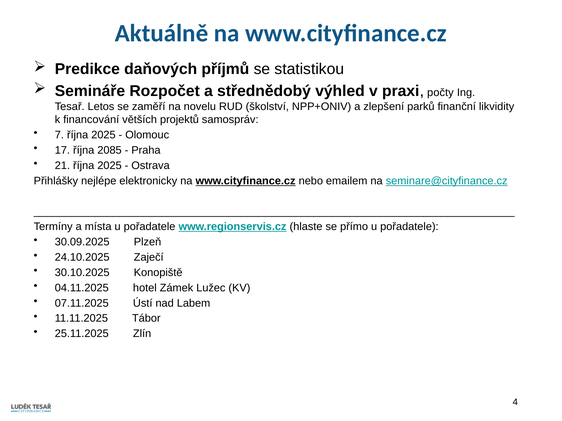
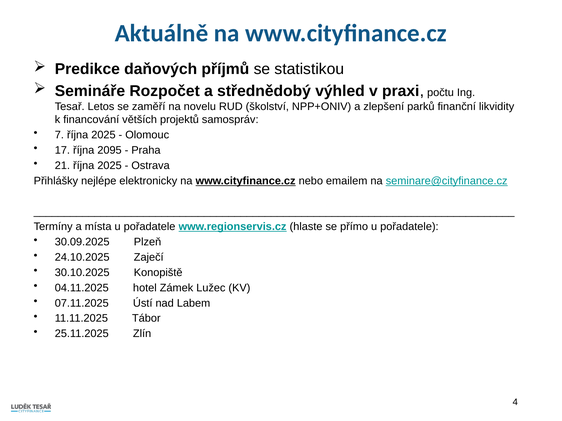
počty: počty -> počtu (440, 93)
2085: 2085 -> 2095 (109, 150)
